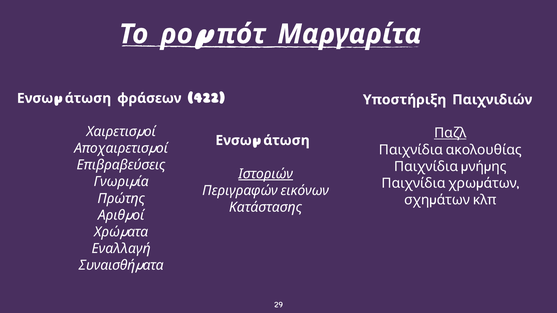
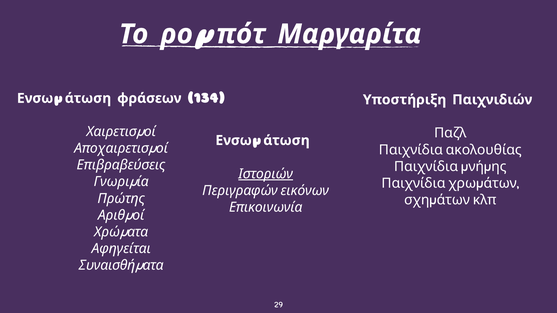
422: 422 -> 134 (206, 98)
Παζλ underline: present -> none (450, 133)
Κατάστασης: Κατάστασης -> Επικοινωνία (266, 207)
Εναλλαγή: Εναλλαγή -> Αφηγείται (121, 249)
